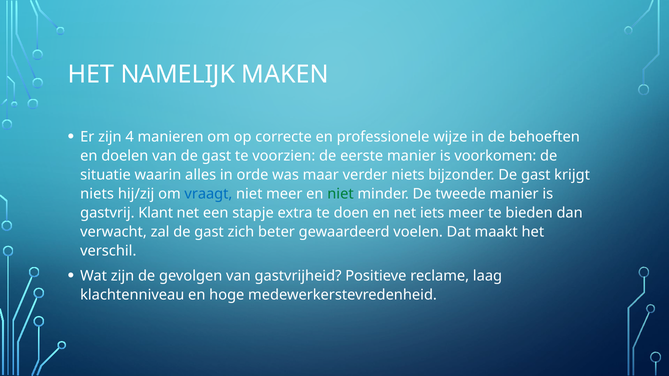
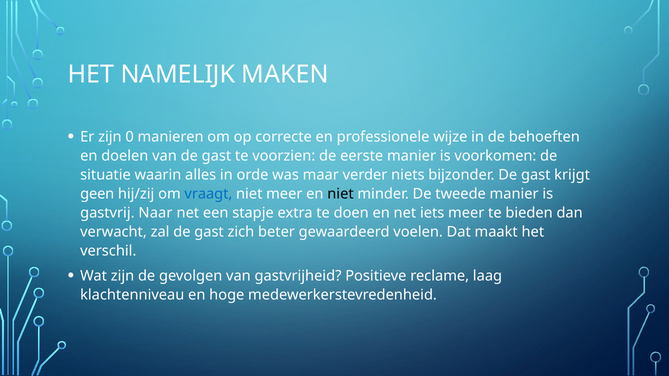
4: 4 -> 0 (130, 137)
niets: niets -> geen (97, 194)
niet colour: green -> black (340, 194)
Klant: Klant -> Naar (156, 213)
